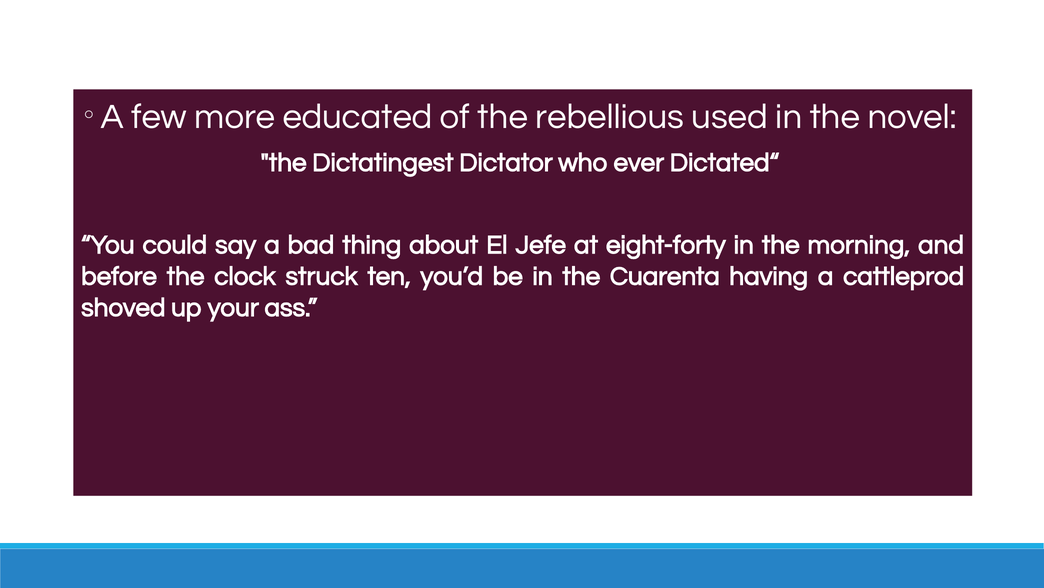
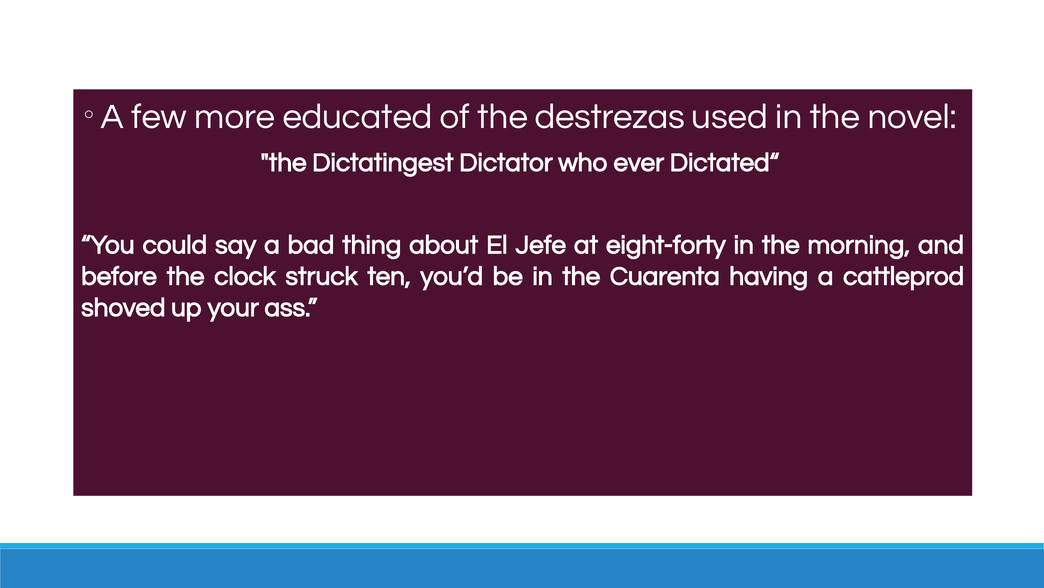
rebellious: rebellious -> destrezas (610, 116)
